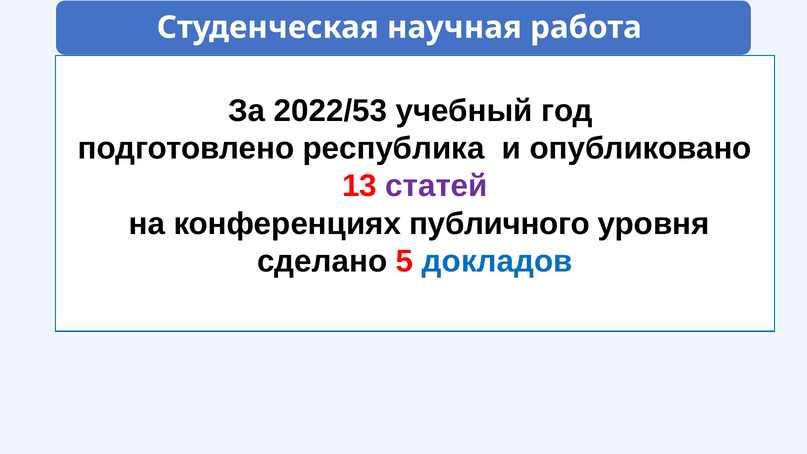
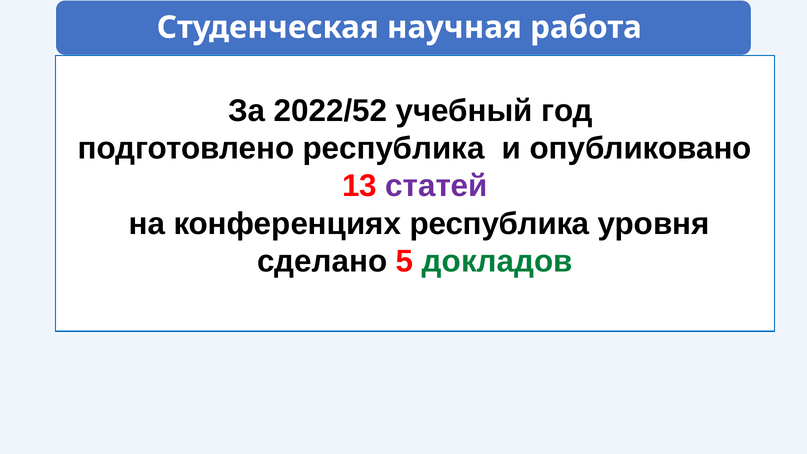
2022/53: 2022/53 -> 2022/52 (330, 111)
конференциях публичного: публичного -> республика (500, 224)
докладов colour: blue -> green (497, 261)
